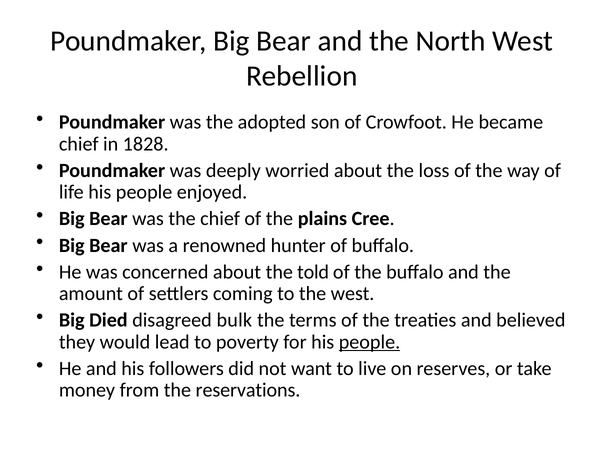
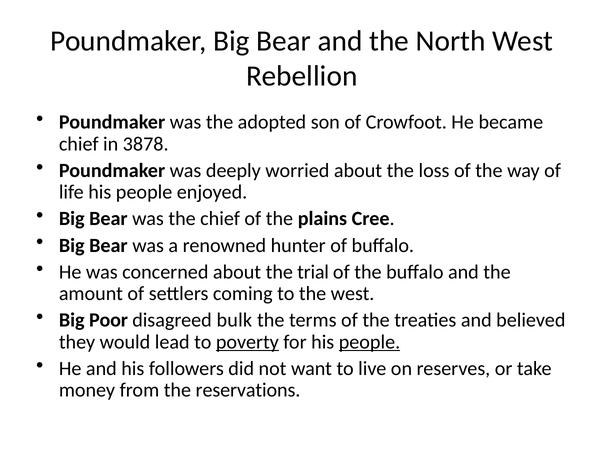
1828: 1828 -> 3878 (146, 144)
told: told -> trial (313, 272)
Died: Died -> Poor (109, 320)
poverty underline: none -> present (247, 342)
